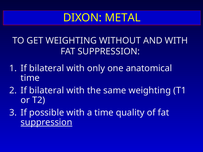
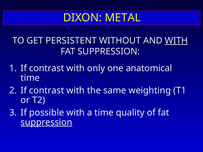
GET WEIGHTING: WEIGHTING -> PERSISTENT (71, 41)
WITH underline: none -> present (176, 41)
bilateral: bilateral -> contrast (47, 68)
bilateral: bilateral -> contrast (47, 91)
